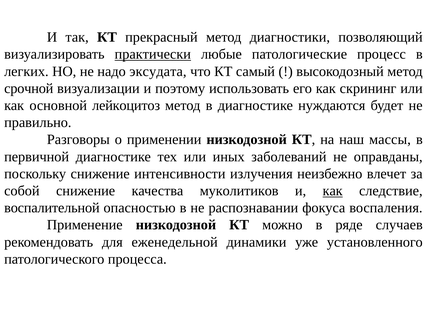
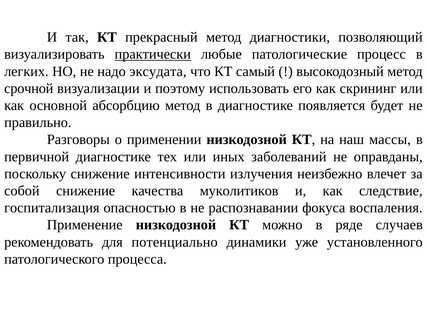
лейкоцитоз: лейкоцитоз -> абсорбцию (126, 106)
нуждаются: нуждаются -> появляется (332, 106)
как underline: present -> none (333, 191)
воспалительной: воспалительной -> госпитализация (52, 208)
еженедельной: еженедельной -> потенциально (175, 242)
